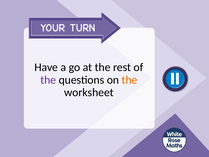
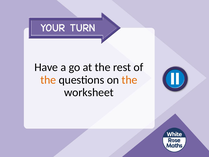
the colour: purple -> orange (48, 80)
